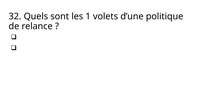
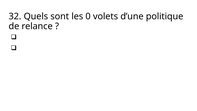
1: 1 -> 0 (88, 16)
